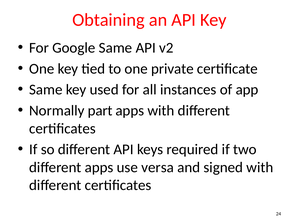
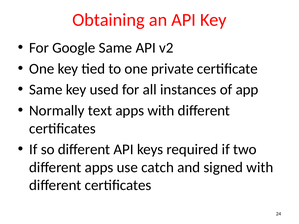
part: part -> text (100, 111)
versa: versa -> catch (158, 167)
